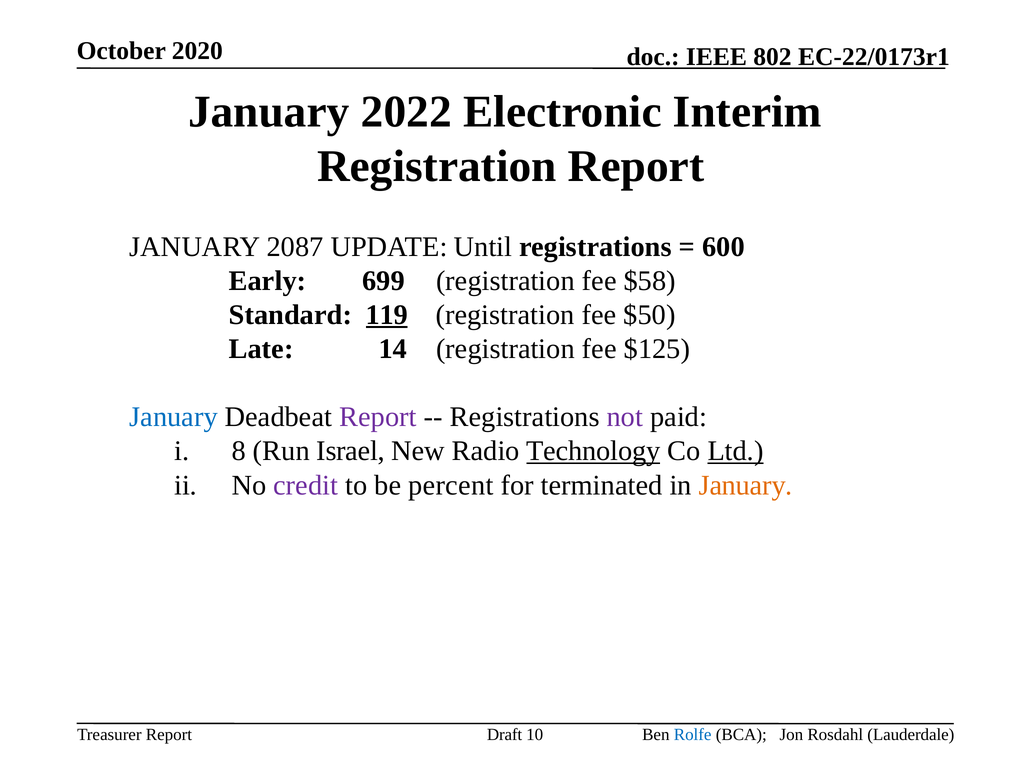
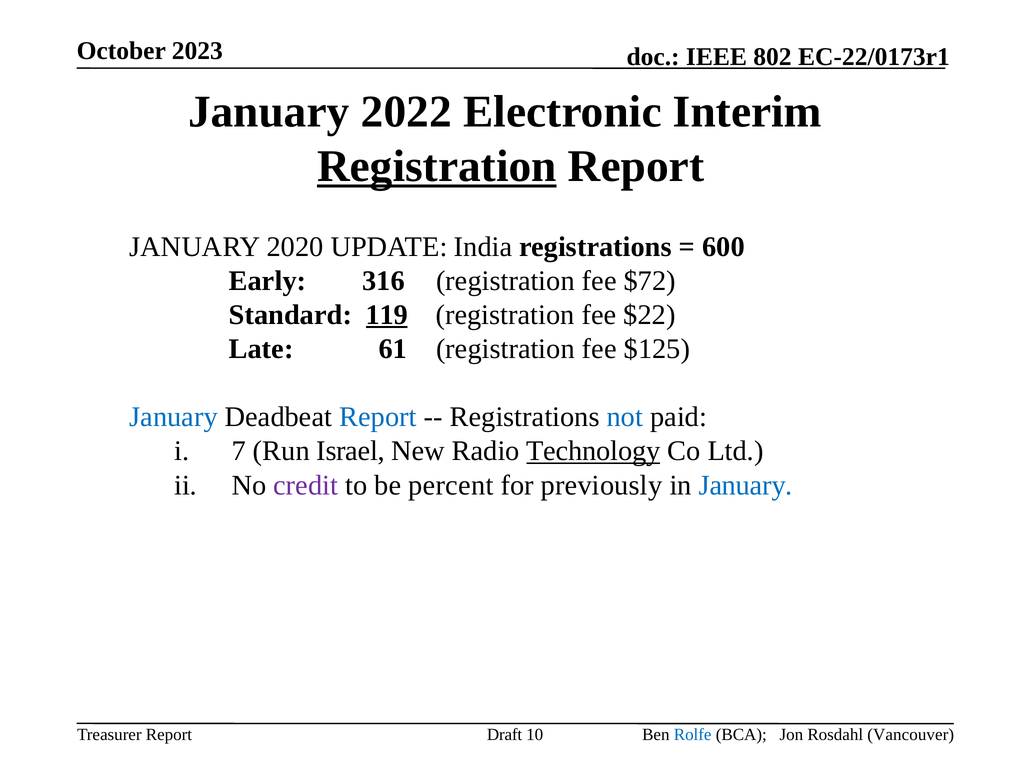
2020: 2020 -> 2023 (197, 51)
Registration underline: none -> present (437, 167)
2087: 2087 -> 2020 (295, 247)
Until: Until -> India (483, 247)
699: 699 -> 316 (384, 281)
$58: $58 -> $72 (650, 281)
$50: $50 -> $22 (650, 315)
14: 14 -> 61 (393, 349)
Report colour: purple -> blue (378, 417)
not colour: purple -> blue (625, 417)
8: 8 -> 7 (239, 451)
Ltd underline: present -> none (736, 451)
terminated: terminated -> previously (602, 485)
January colour: orange -> blue (746, 485)
Lauderdale: Lauderdale -> Vancouver (911, 735)
